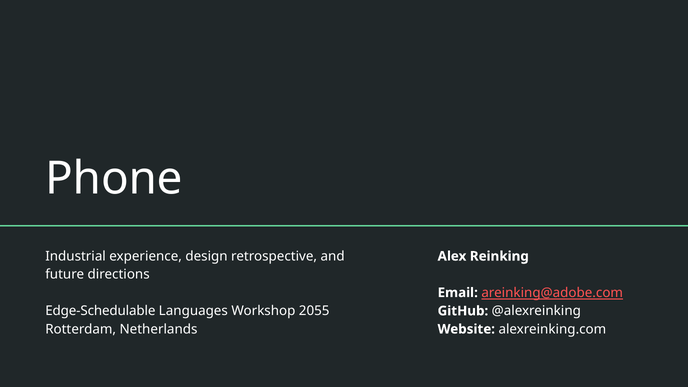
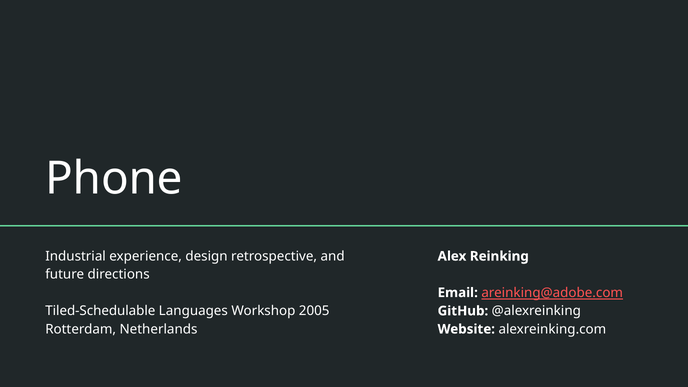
Edge-Schedulable: Edge-Schedulable -> Tiled-Schedulable (100, 311)
2055: 2055 -> 2005 (314, 311)
